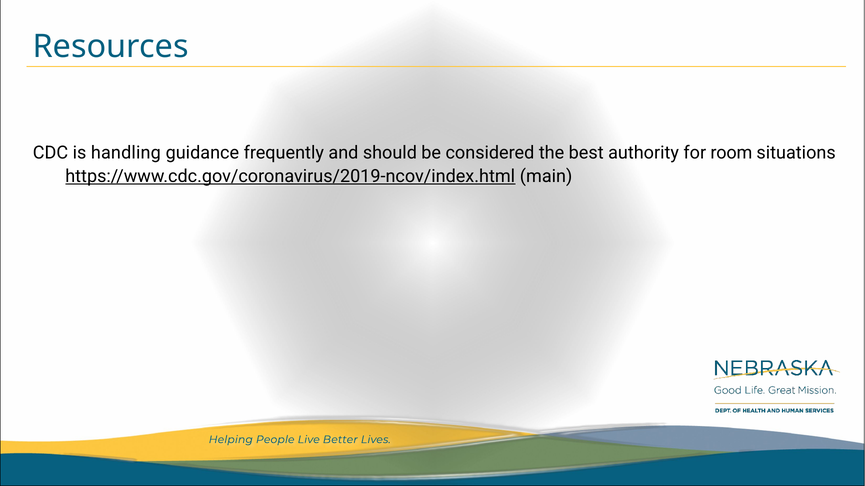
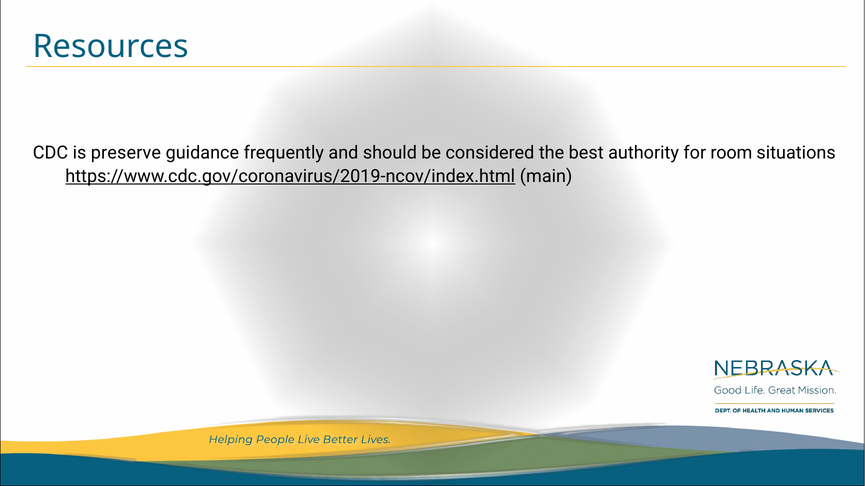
handling: handling -> preserve (126, 153)
